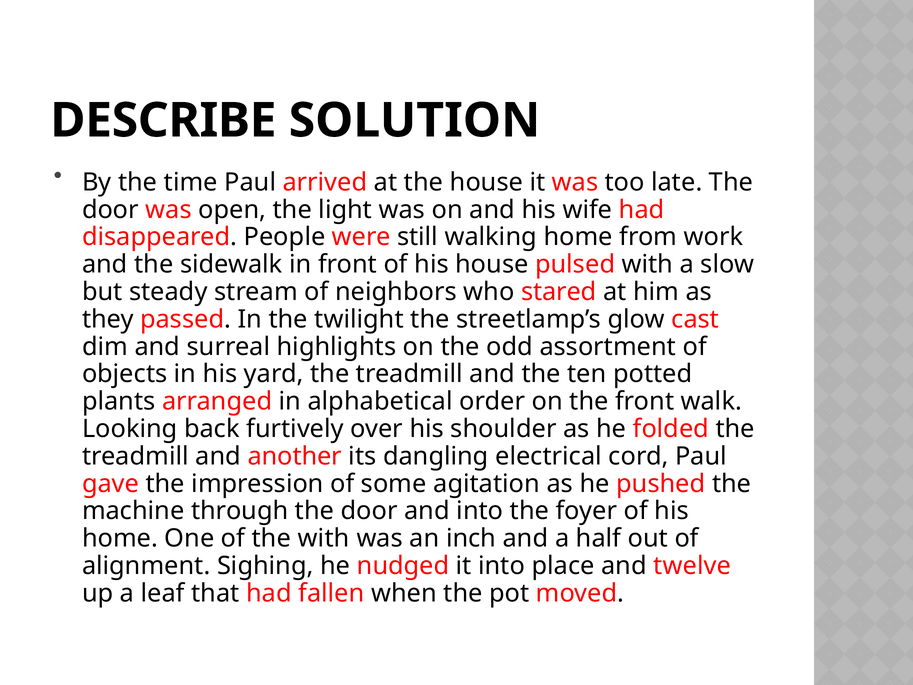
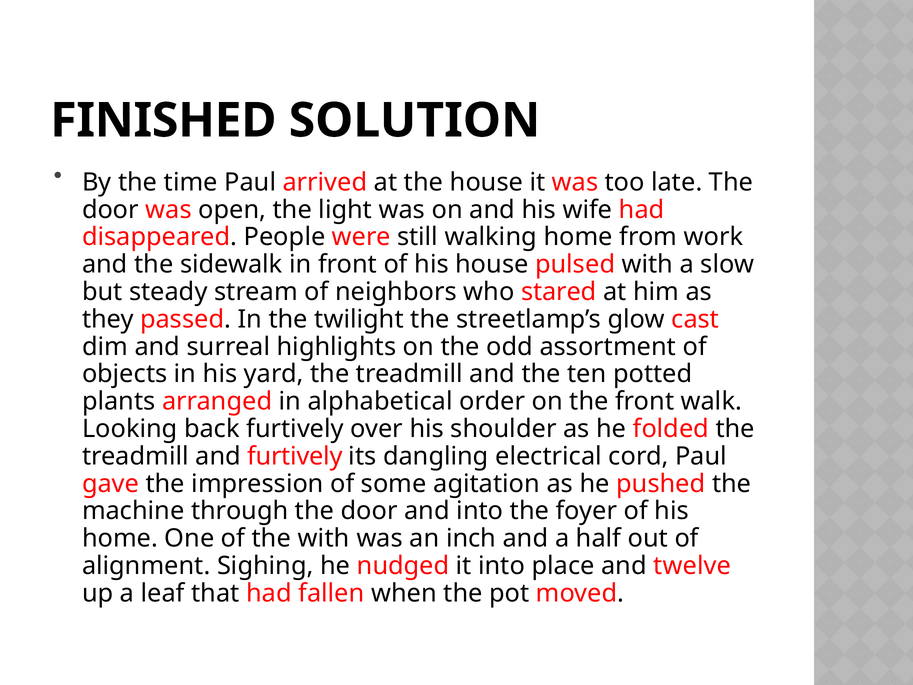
DESCRIBE: DESCRIBE -> FINISHED (163, 121)
and another: another -> furtively (295, 456)
